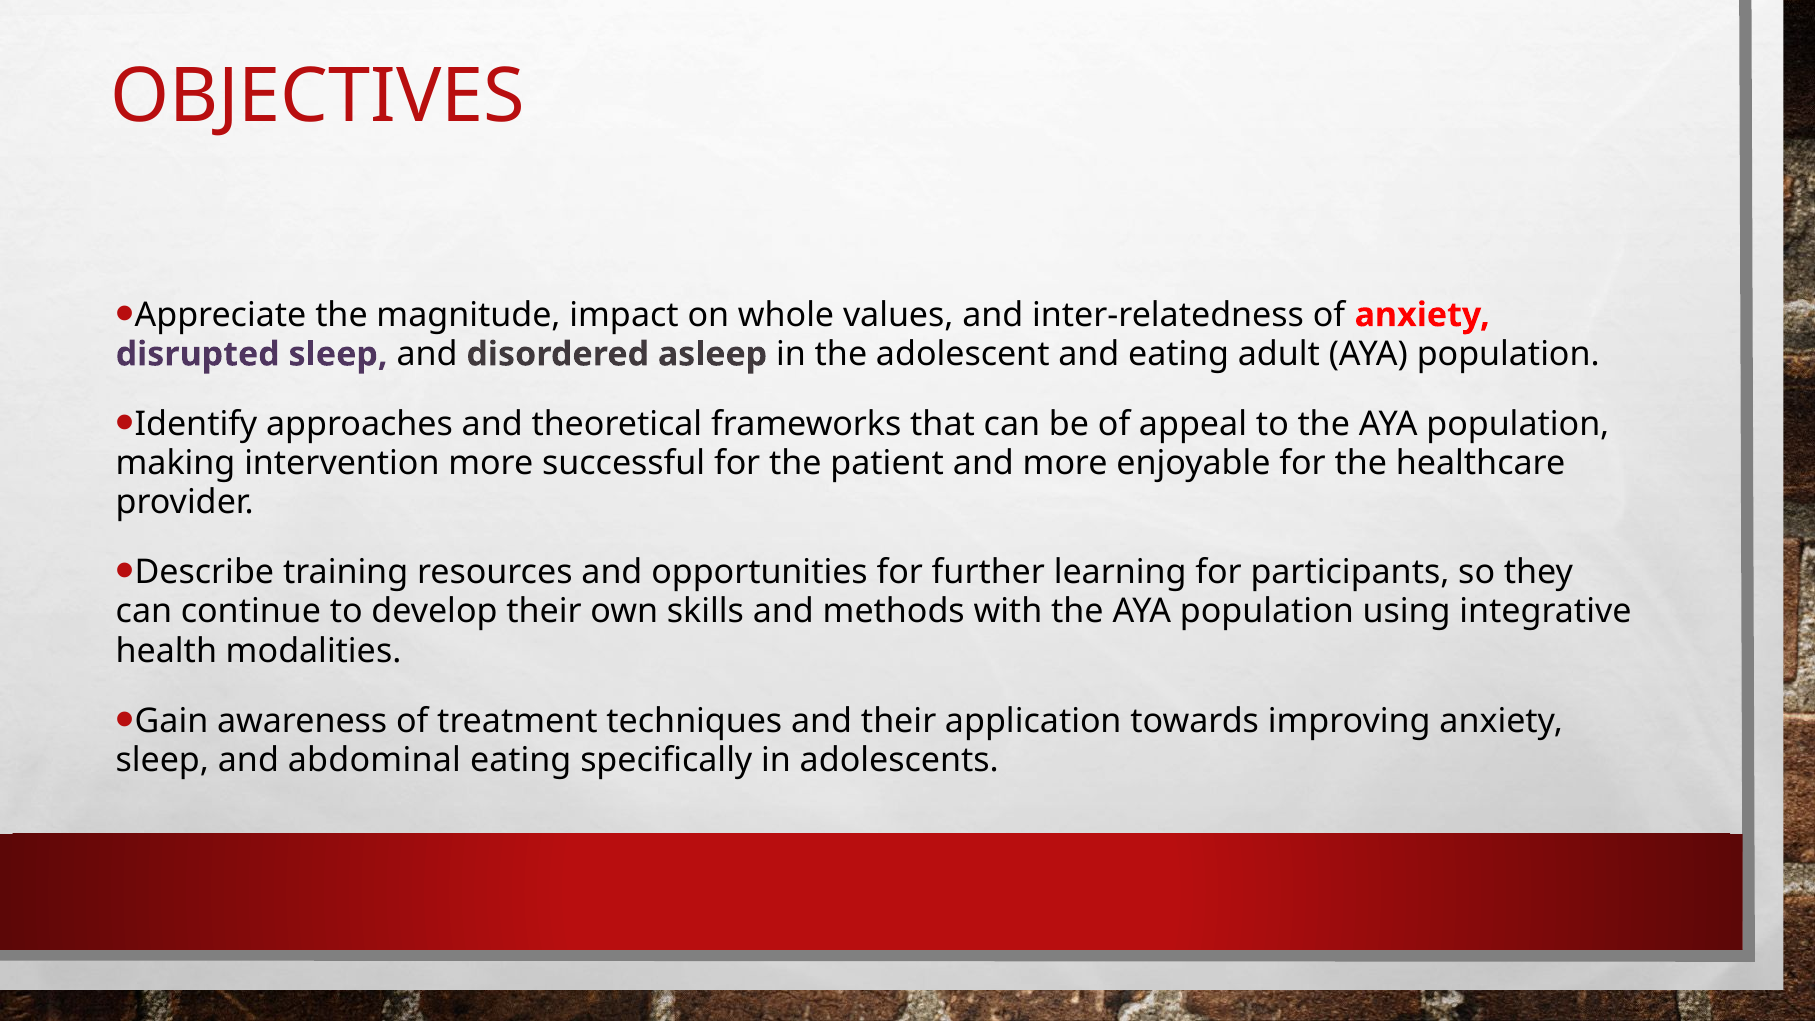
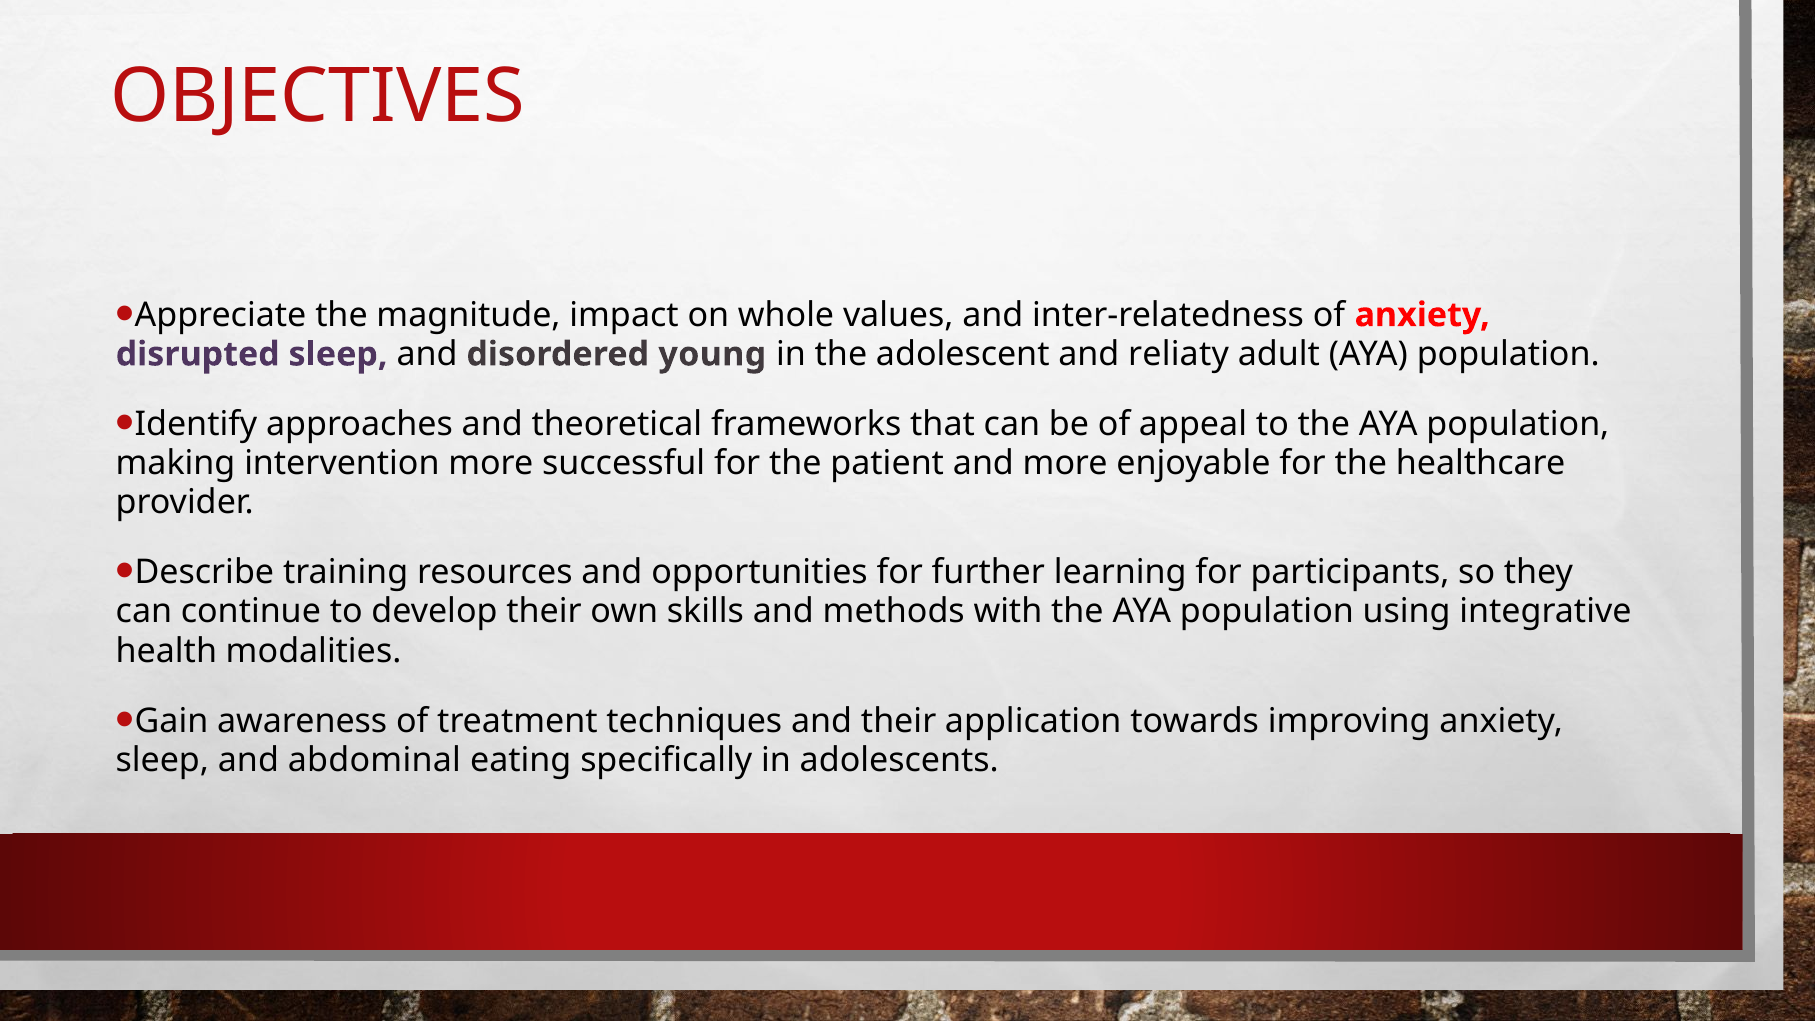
asleep: asleep -> young (712, 354)
and eating: eating -> reliaty (1179, 354)
